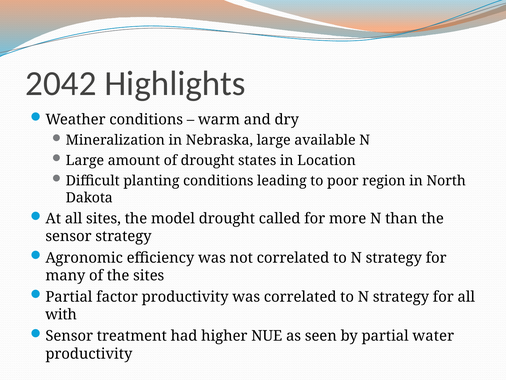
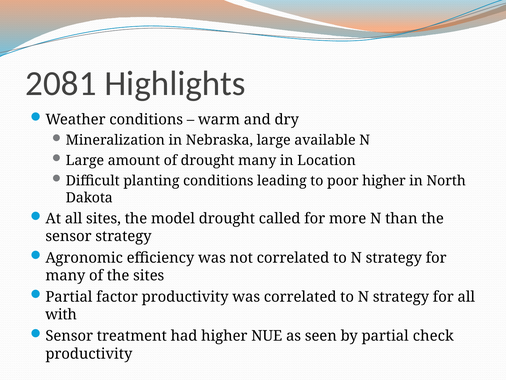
2042: 2042 -> 2081 (61, 84)
drought states: states -> many (257, 160)
poor region: region -> higher (384, 181)
water: water -> check (433, 336)
